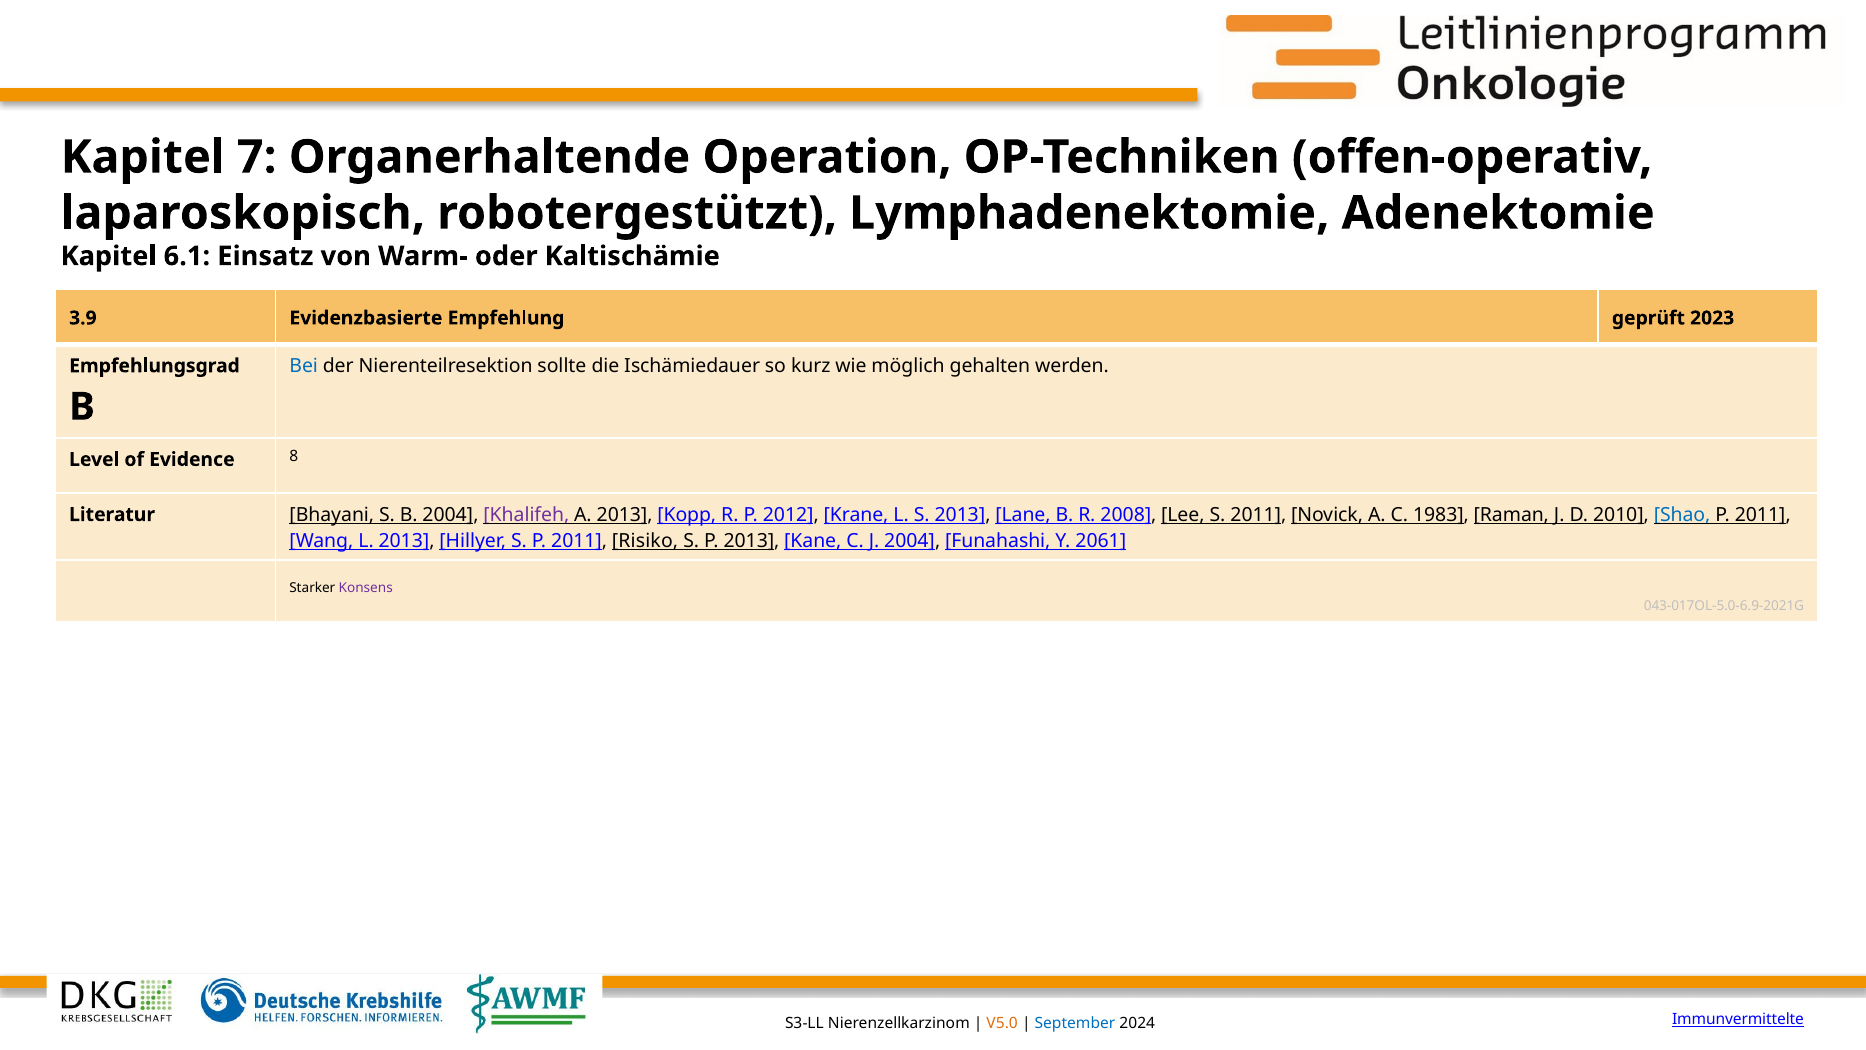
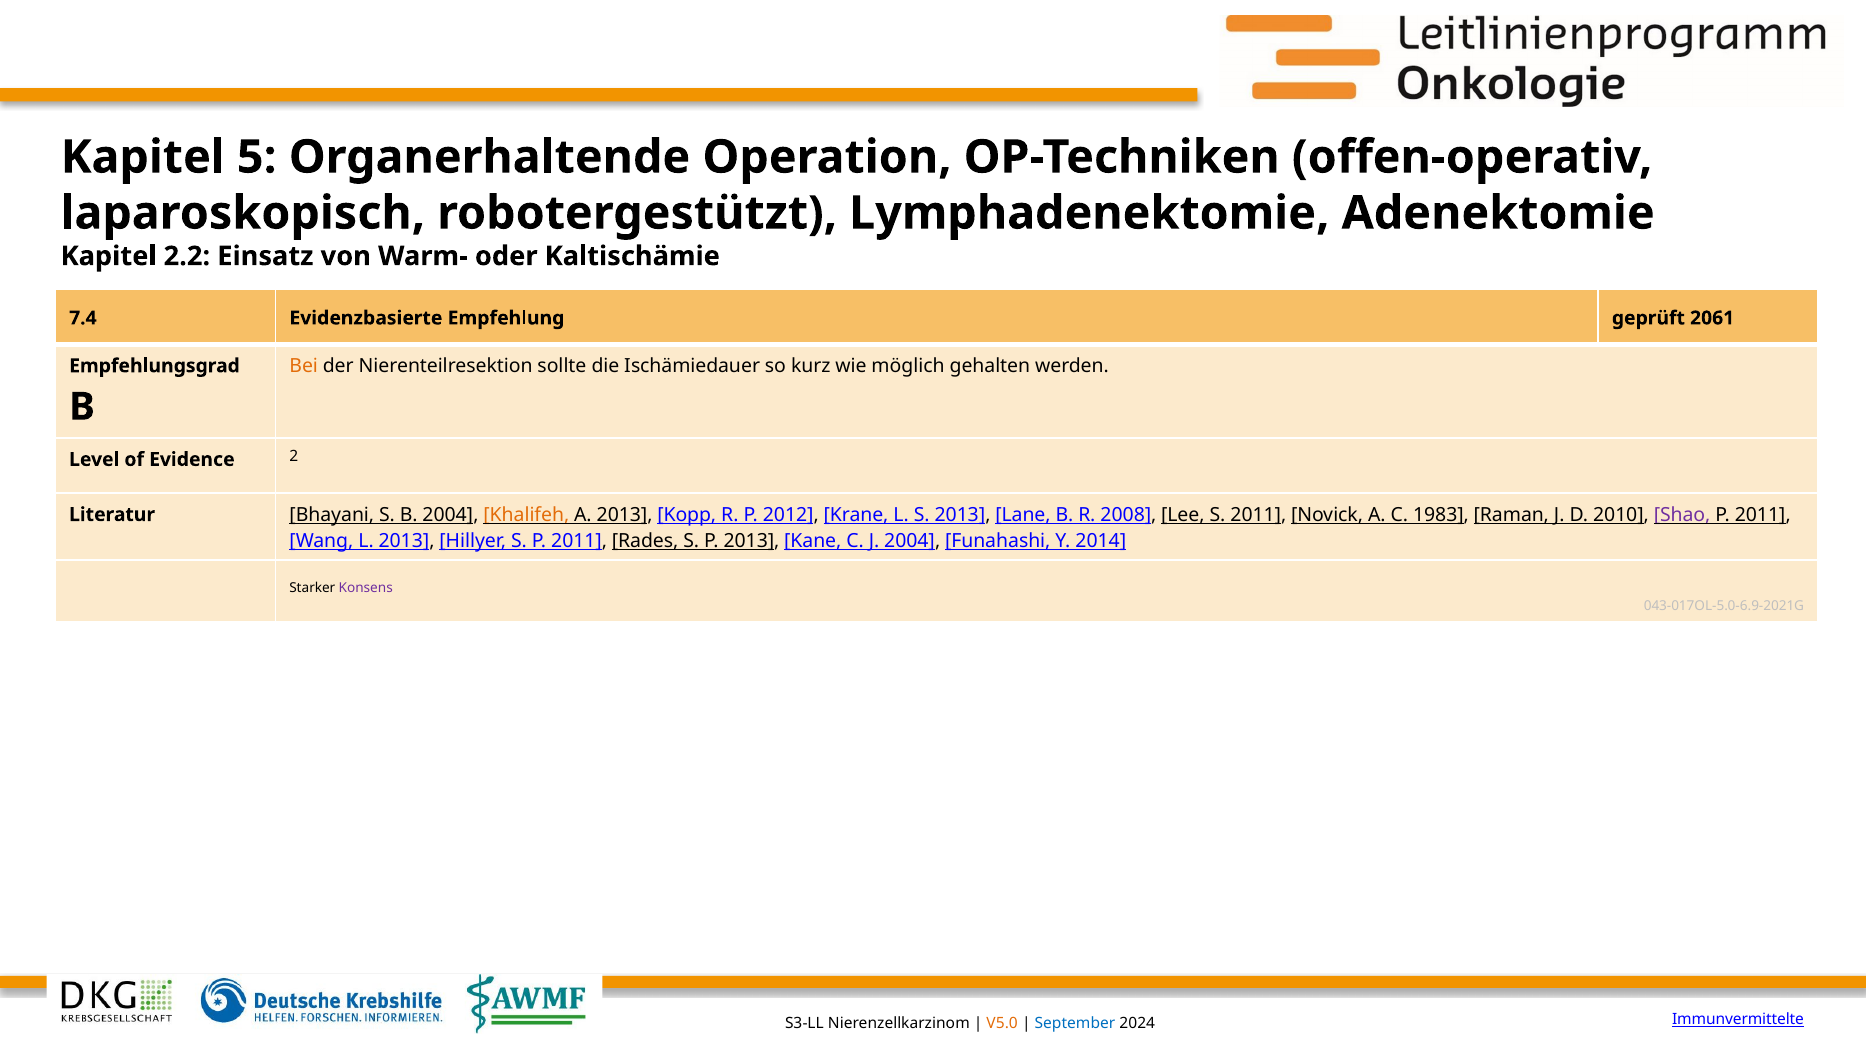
7: 7 -> 5 (257, 157)
6.1: 6.1 -> 2.2 (187, 256)
3.9: 3.9 -> 7.4 (83, 318)
2023: 2023 -> 2061 (1712, 318)
Bei colour: blue -> orange (304, 366)
8: 8 -> 2 (294, 457)
Khalifeh colour: purple -> orange (526, 514)
Shao colour: blue -> purple (1682, 514)
Risiko: Risiko -> Rades (645, 541)
2061: 2061 -> 2014 (1101, 541)
